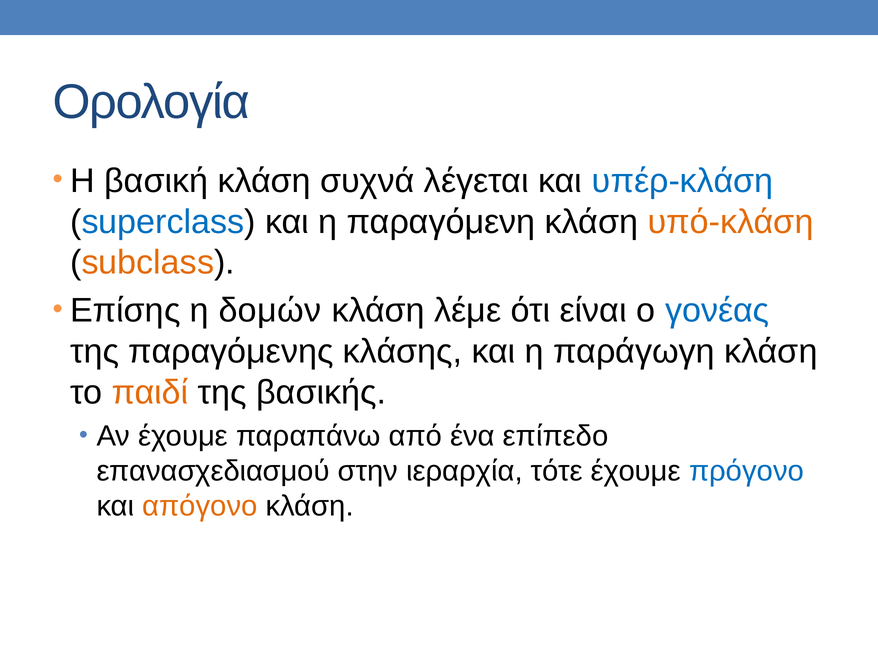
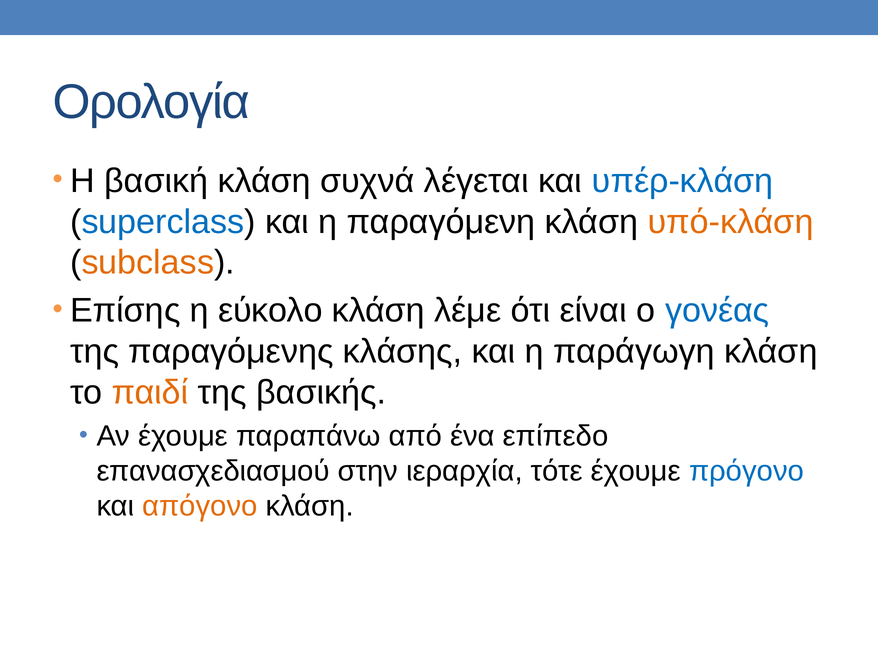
δομών: δομών -> εύκολο (270, 311)
